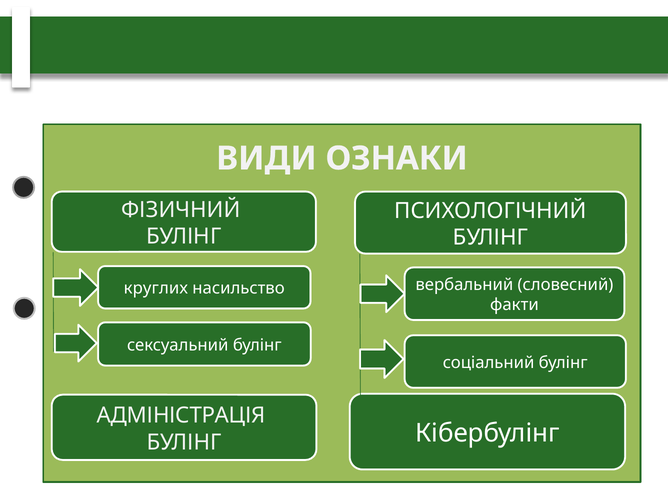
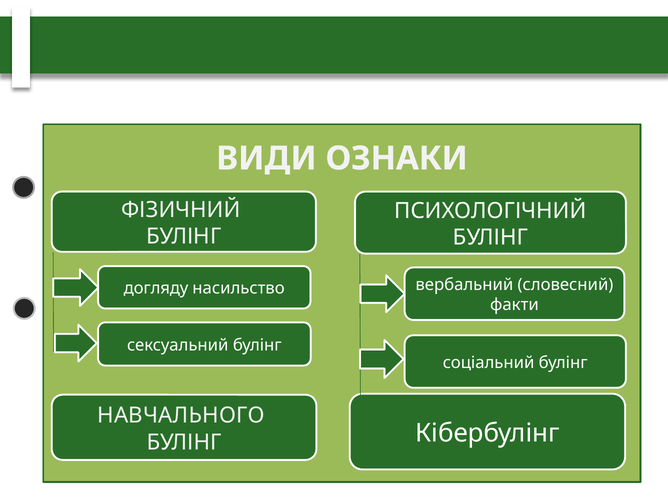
круглих: круглих -> догляду (156, 288)
АДМІНІСТРАЦІЯ: АДМІНІСТРАЦІЯ -> НАВЧАЛЬНОГО (181, 416)
